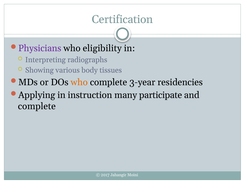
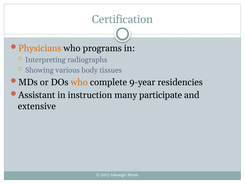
Physicians colour: purple -> orange (40, 48)
eligibility: eligibility -> programs (102, 48)
3-year: 3-year -> 9-year (142, 82)
Applying: Applying -> Assistant (37, 95)
complete: complete -> extensive (37, 106)
